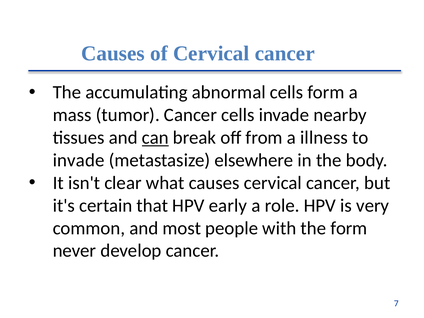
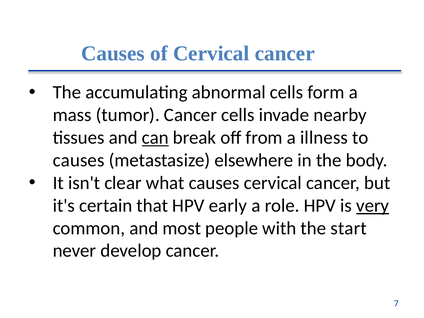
invade: invade -> causes (79, 160)
very underline: none -> present (373, 206)
the form: form -> start (349, 228)
